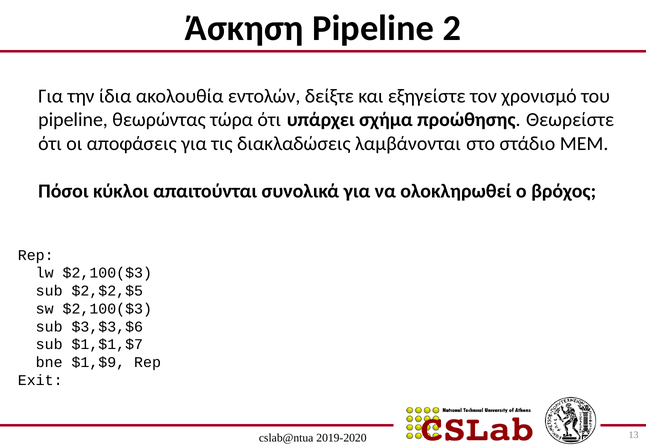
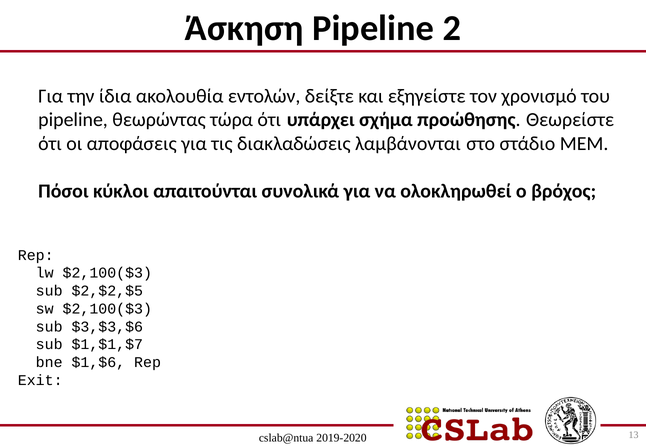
$1,$9: $1,$9 -> $1,$6 (98, 363)
